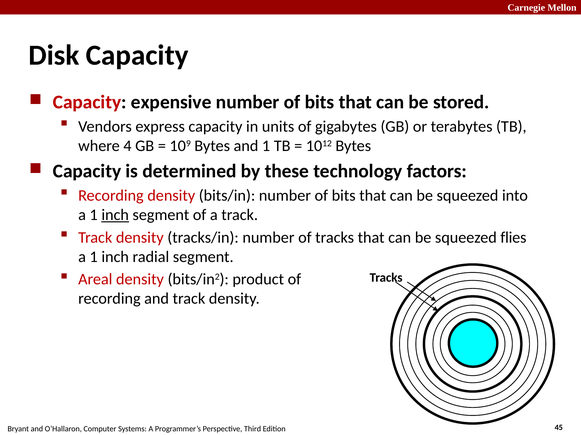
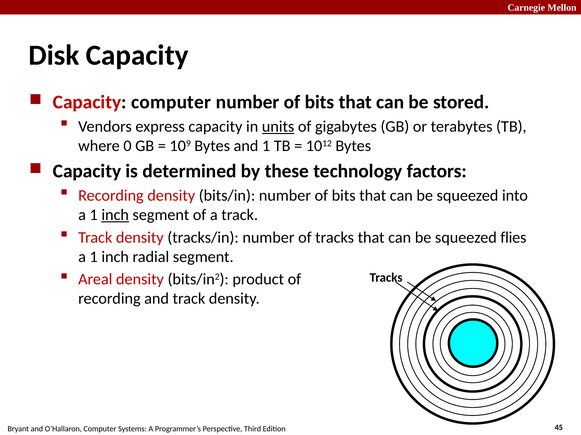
Capacity expensive: expensive -> computer (171, 102)
units underline: none -> present (278, 127)
4: 4 -> 0 (128, 146)
